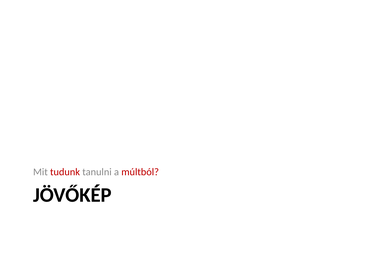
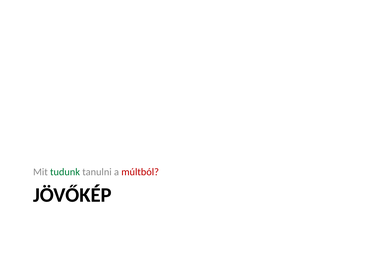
tudunk colour: red -> green (65, 172)
